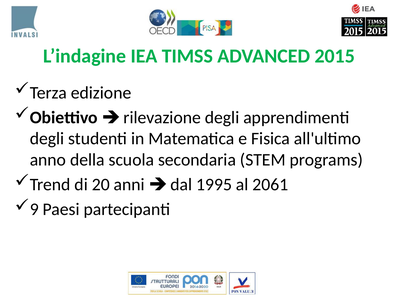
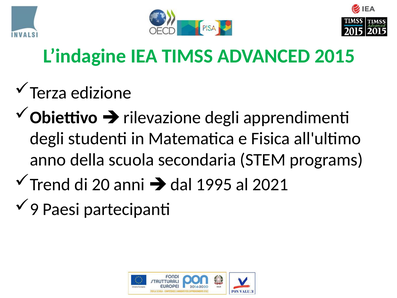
2061: 2061 -> 2021 (270, 184)
